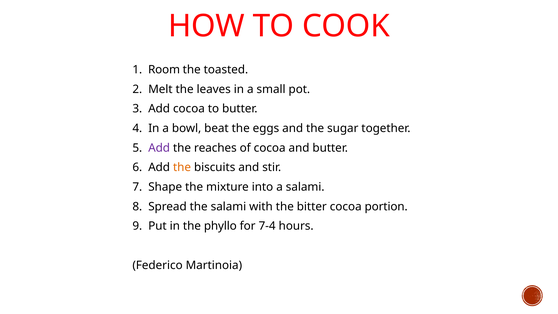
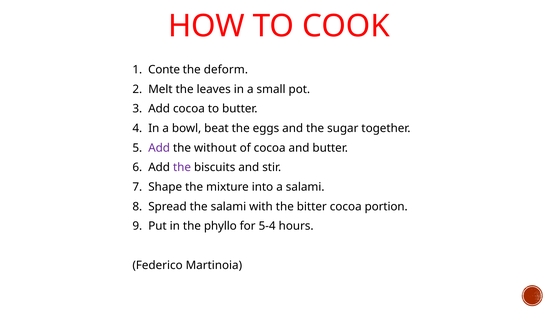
Room: Room -> Conte (164, 70)
toasted: toasted -> deform (226, 70)
reaches: reaches -> without (215, 148)
the colour: orange -> purple (182, 167)
7-4: 7-4 -> 5-4 (267, 226)
